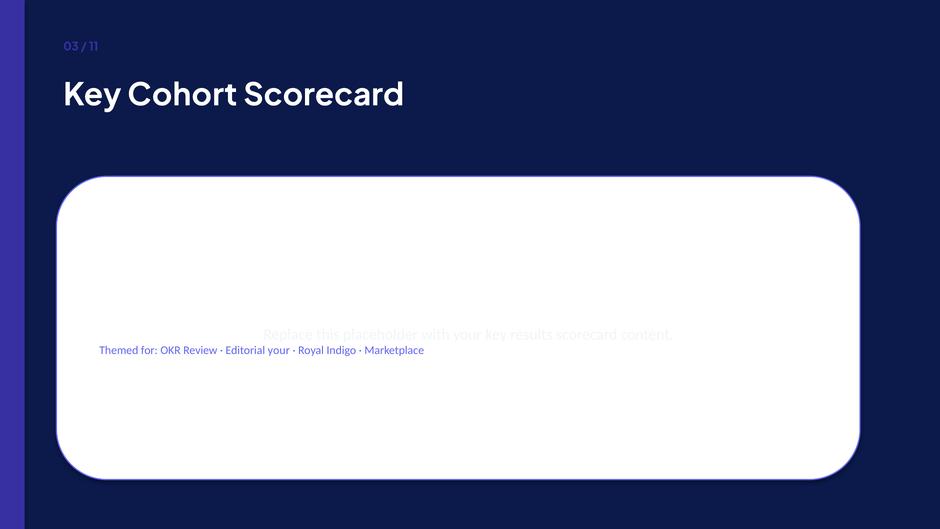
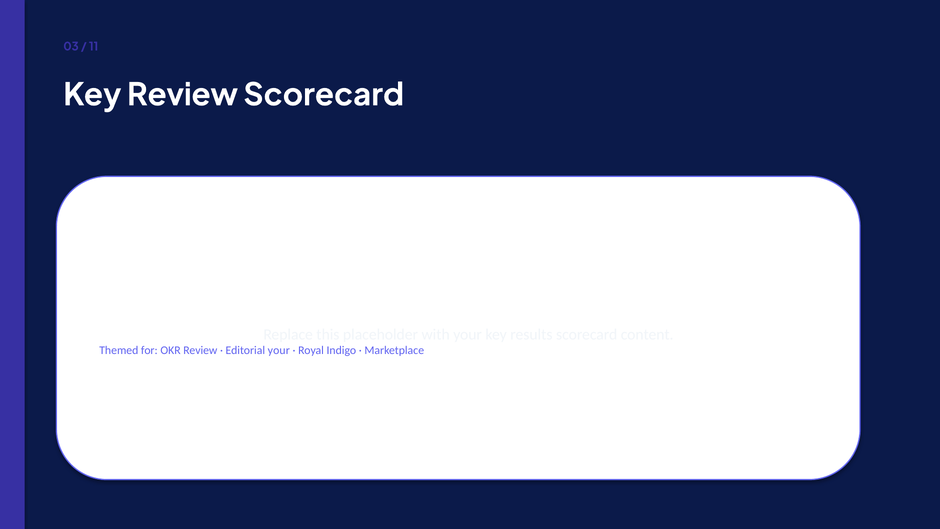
Key Cohort: Cohort -> Review (183, 95)
